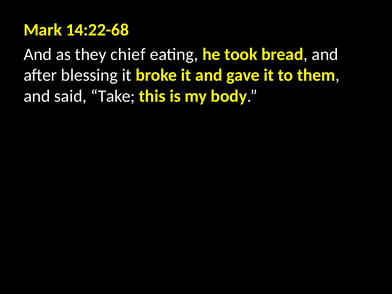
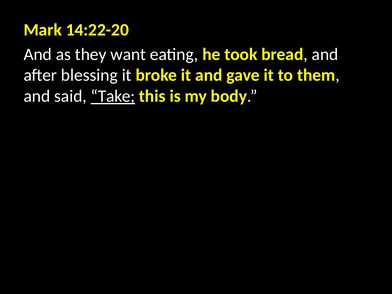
14:22-68: 14:22-68 -> 14:22-20 (97, 30)
chief: chief -> want (128, 54)
Take underline: none -> present (113, 96)
